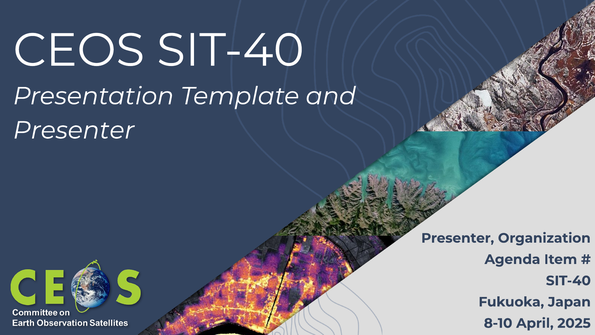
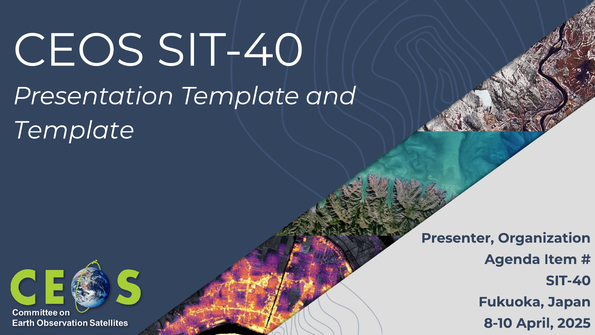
Presenter: Presenter -> Template (74, 130)
